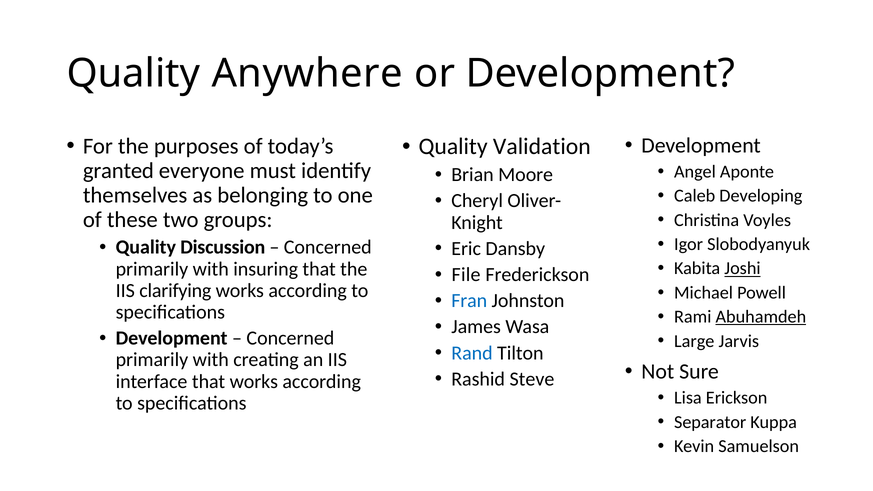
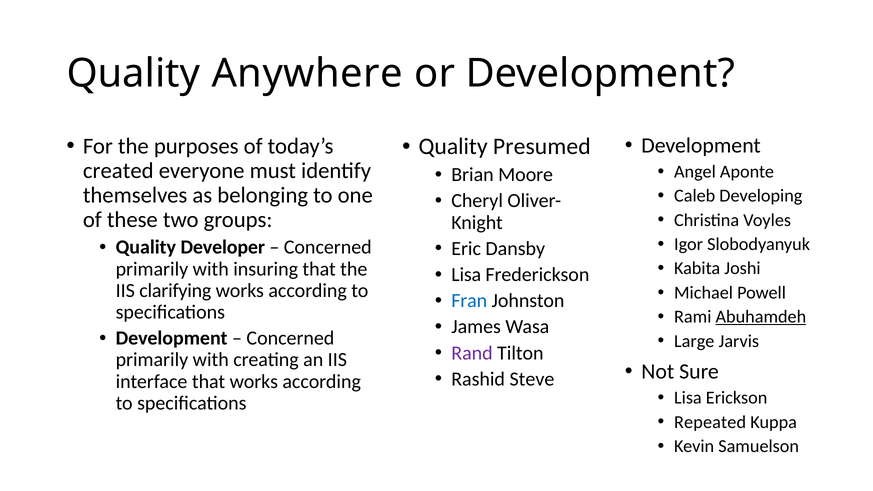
Validation: Validation -> Presumed (542, 147)
granted: granted -> created (118, 171)
Discussion: Discussion -> Developer (223, 247)
Joshi underline: present -> none (742, 269)
File: File -> Lisa (466, 275)
Rand colour: blue -> purple (472, 353)
Separator: Separator -> Repeated (710, 422)
